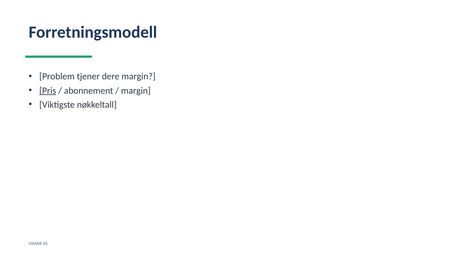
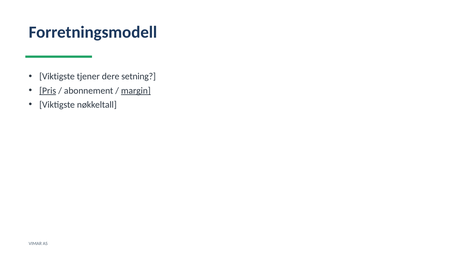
Problem: Problem -> Viktigste (57, 76)
dere margin: margin -> setning (139, 76)
margin underline: none -> present (136, 90)
